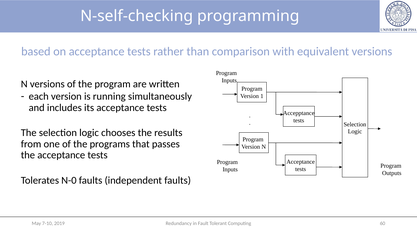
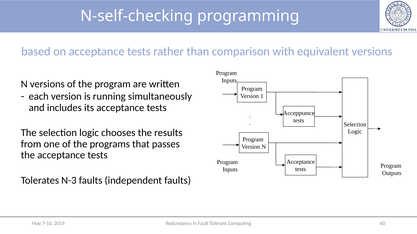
N-0: N-0 -> N-3 (69, 181)
